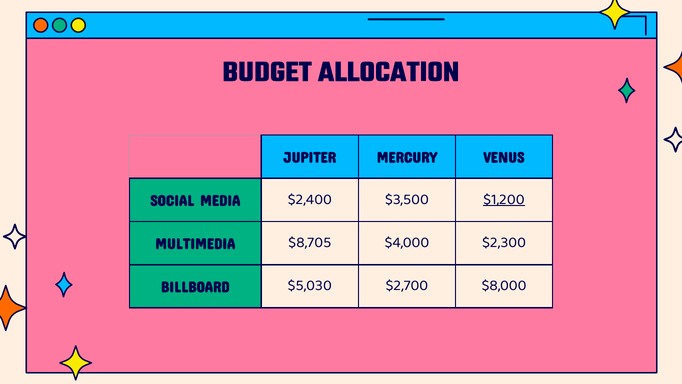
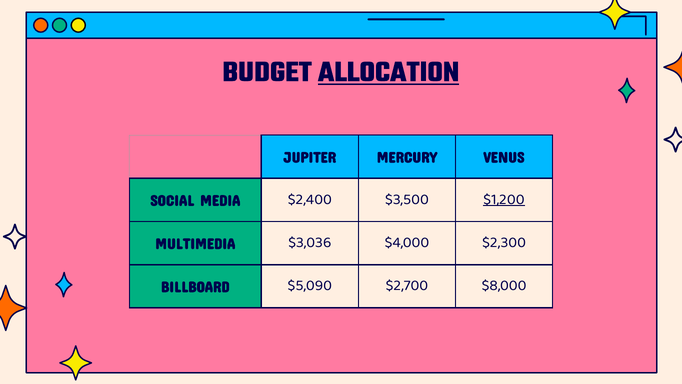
ALLOCATION underline: none -> present (388, 71)
$8,705: $8,705 -> $3,036 (310, 242)
$5,030: $5,030 -> $5,090 (310, 285)
